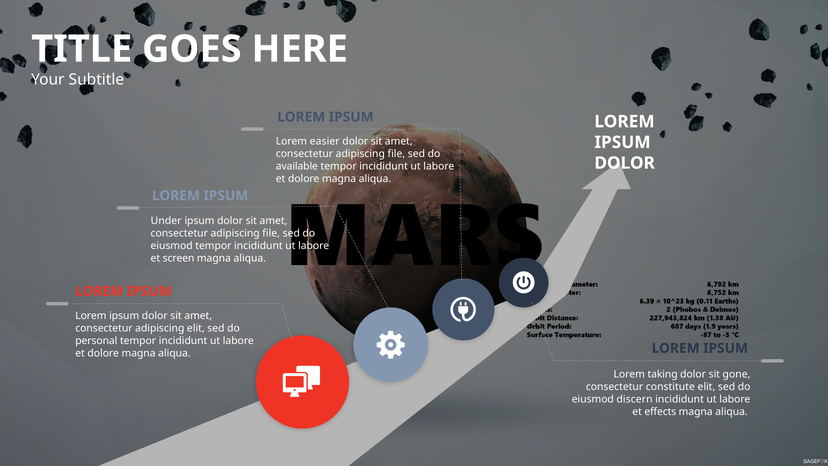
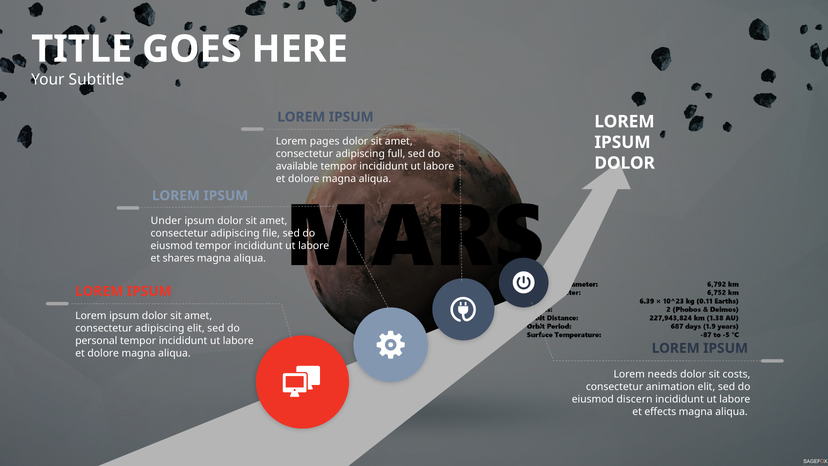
easier: easier -> pages (325, 141)
file: file -> full (396, 154)
screen: screen -> shares (179, 258)
taking: taking -> needs (662, 374)
gone: gone -> costs (737, 374)
constitute: constitute -> animation (670, 387)
